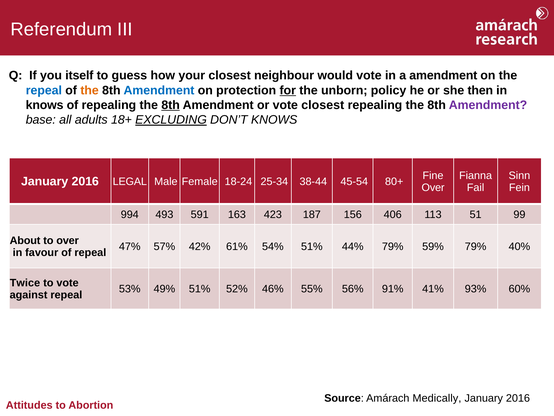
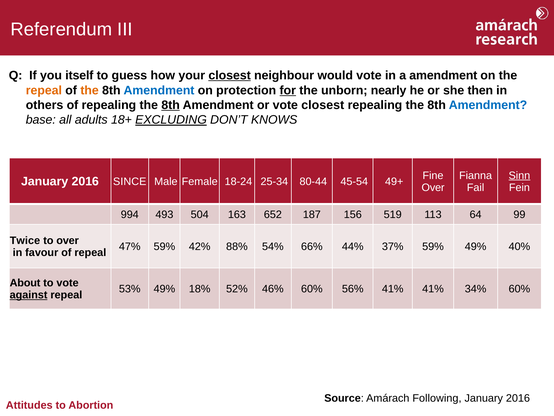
closest underline: none -> present (230, 75)
repeal colour: blue -> orange (44, 90)
policy: policy -> nearly (389, 90)
knows: knows -> others (45, 105)
Amendment colour: purple -> blue (488, 105)
Sinn underline: none -> present (519, 175)
LEGAL: LEGAL -> SINCE (130, 181)
38-44: 38-44 -> 80-44 (313, 181)
80+: 80+ -> 49+ (394, 181)
591: 591 -> 504 (200, 214)
423: 423 -> 652 (273, 214)
406: 406 -> 519 (393, 214)
51: 51 -> 64 (476, 214)
About: About -> Twice (25, 240)
47% 57%: 57% -> 59% (164, 246)
61%: 61% -> 88% (237, 246)
54% 51%: 51% -> 66% (312, 246)
44% 79%: 79% -> 37% (393, 246)
59% 79%: 79% -> 49% (476, 246)
Twice: Twice -> About (25, 283)
49% 51%: 51% -> 18% (200, 289)
46% 55%: 55% -> 60% (312, 289)
56% 91%: 91% -> 41% (393, 289)
93%: 93% -> 34% (476, 289)
against underline: none -> present (29, 295)
Medically: Medically -> Following (437, 398)
